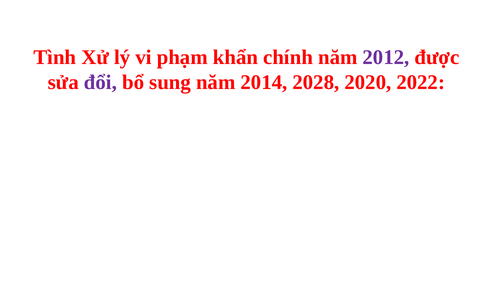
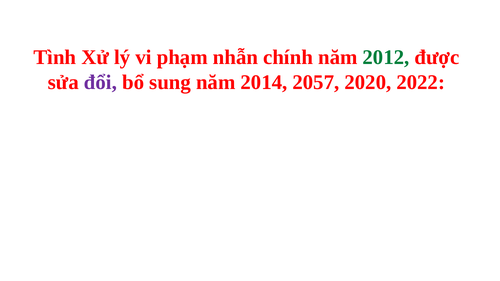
khẩn: khẩn -> nhẫn (235, 57)
2012 colour: purple -> green (386, 57)
2028: 2028 -> 2057 (316, 82)
